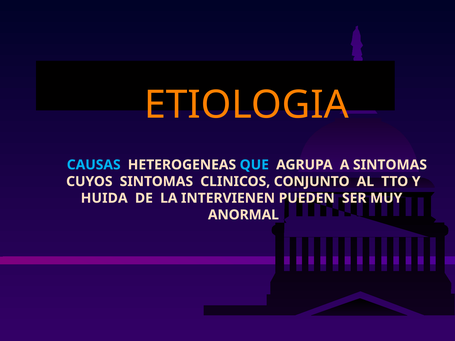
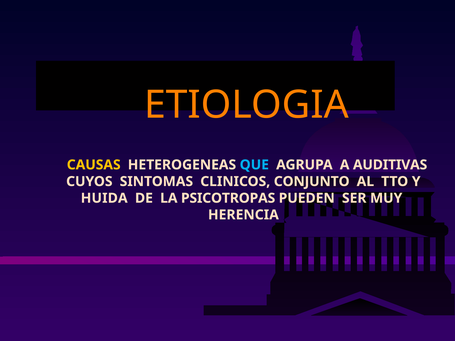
CAUSAS colour: light blue -> yellow (94, 165)
A SINTOMAS: SINTOMAS -> AUDITIVAS (390, 165)
INTERVIENEN: INTERVIENEN -> PSICOTROPAS (228, 198)
ANORMAL: ANORMAL -> HERENCIA (243, 215)
